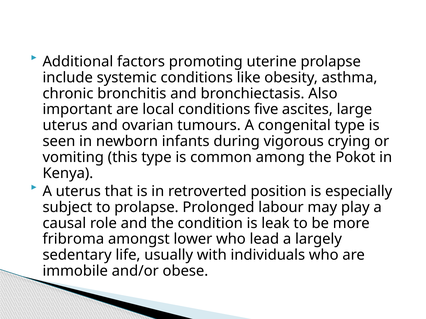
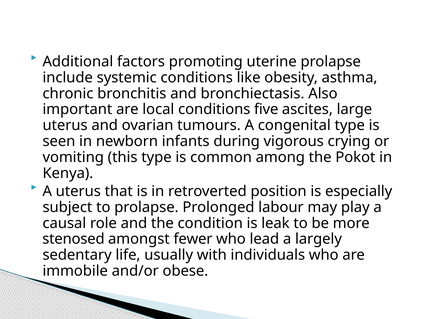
fribroma: fribroma -> stenosed (73, 239)
lower: lower -> fewer (193, 239)
